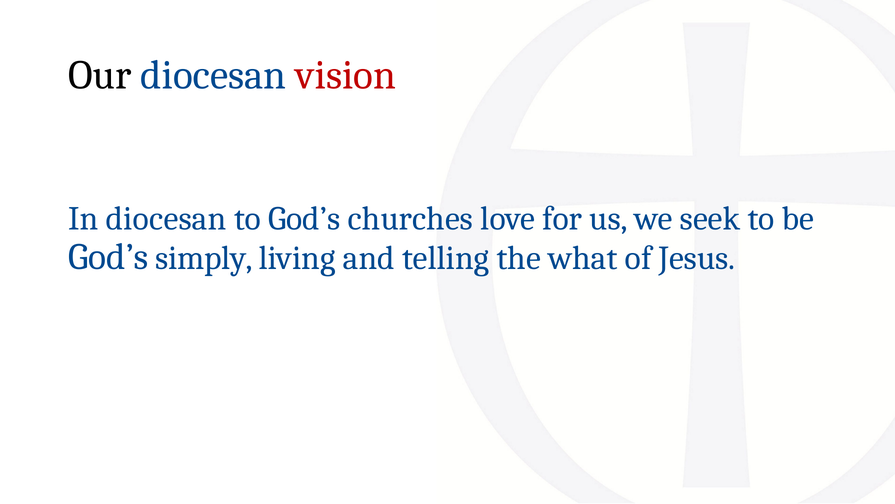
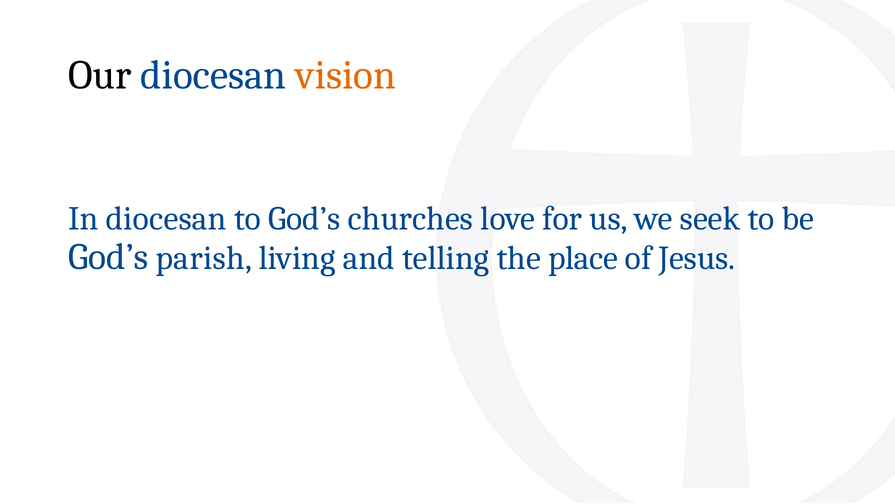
vision colour: red -> orange (346, 75)
simply: simply -> parish (204, 258)
what: what -> place (583, 258)
